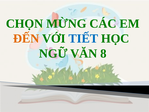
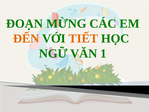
CHỌN: CHỌN -> ĐOẠN (24, 24)
TIẾT colour: blue -> orange (83, 38)
8: 8 -> 1 (103, 53)
